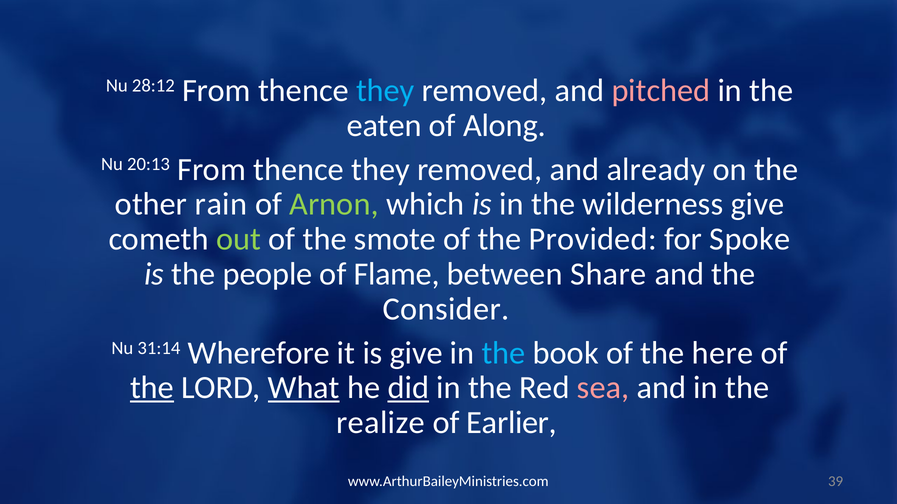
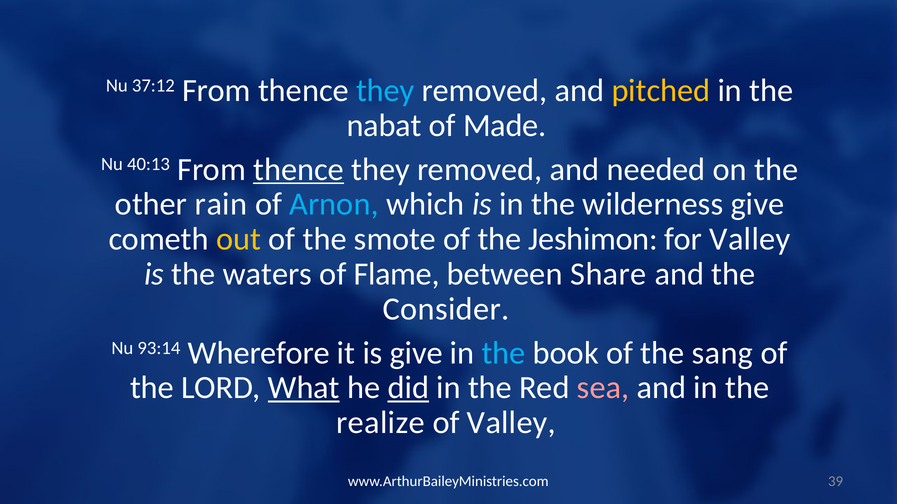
28:12: 28:12 -> 37:12 (153, 86)
pitched colour: pink -> yellow (661, 91)
eaten: eaten -> nabat (384, 126)
Along: Along -> Made (505, 126)
20:13: 20:13 -> 40:13 (148, 165)
thence underline: none -> present (299, 170)
already: already -> needed (656, 170)
Arnon colour: light green -> light blue (334, 204)
out colour: light green -> yellow (239, 239)
Provided: Provided -> Jeshimon (593, 239)
for Spoke: Spoke -> Valley (750, 239)
people: people -> waters (267, 274)
31:14: 31:14 -> 93:14 (159, 348)
here: here -> sang (722, 353)
the underline: present -> none (152, 388)
of Earlier: Earlier -> Valley (511, 423)
